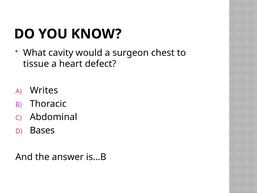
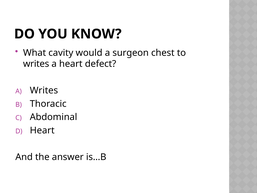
tissue: tissue -> writes (36, 64)
Bases: Bases -> Heart (42, 130)
